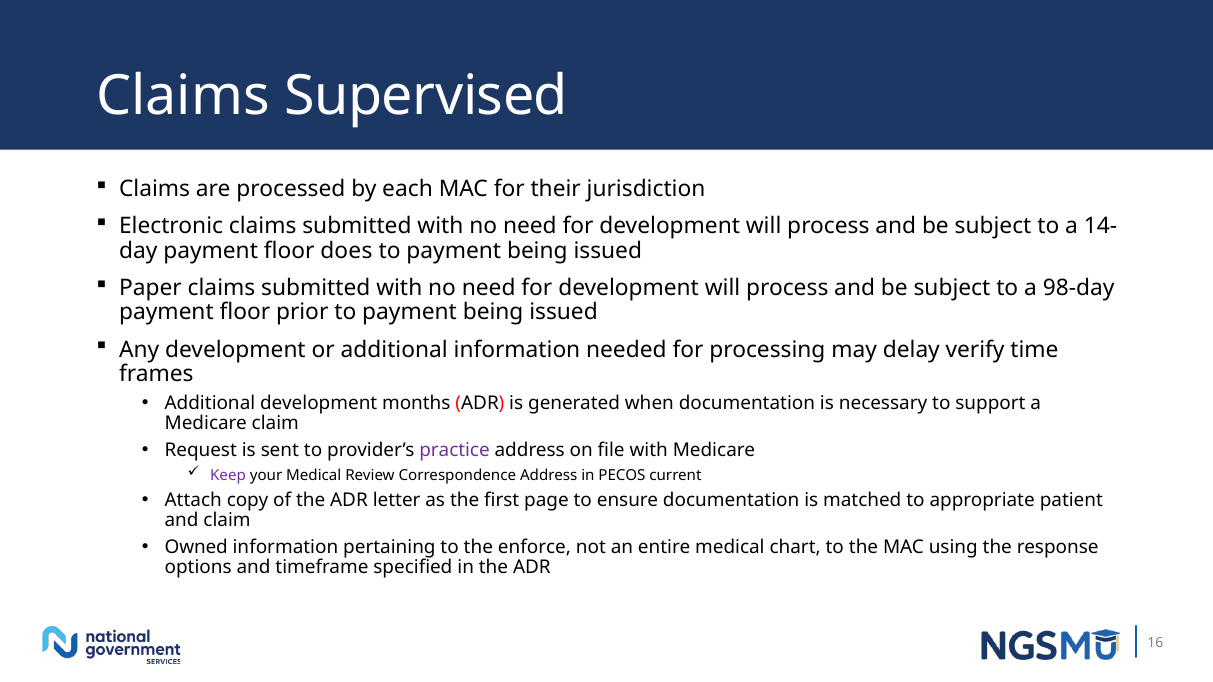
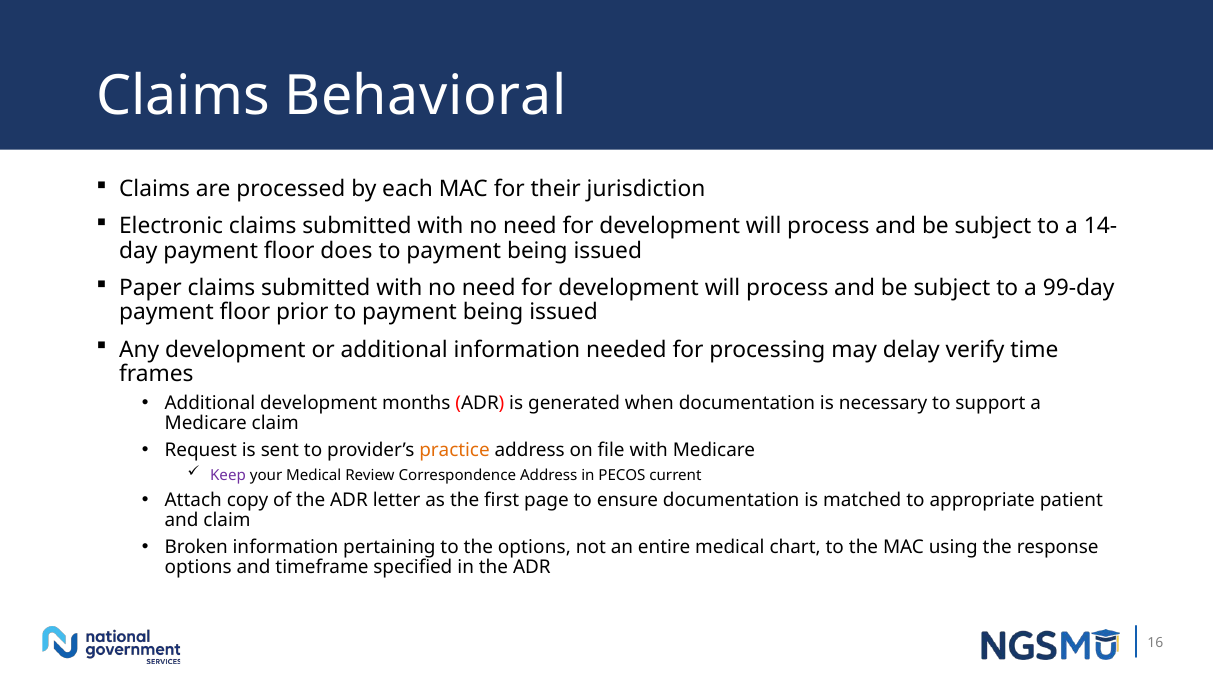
Supervised: Supervised -> Behavioral (426, 97)
98-day: 98-day -> 99-day (1079, 288)
practice colour: purple -> orange (455, 451)
Owned: Owned -> Broken (196, 547)
the enforce: enforce -> options (534, 547)
